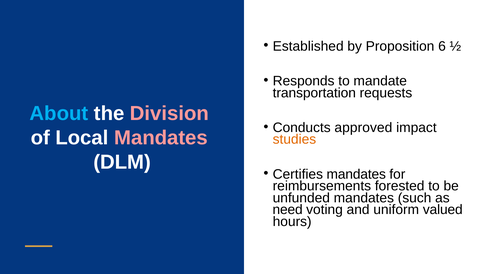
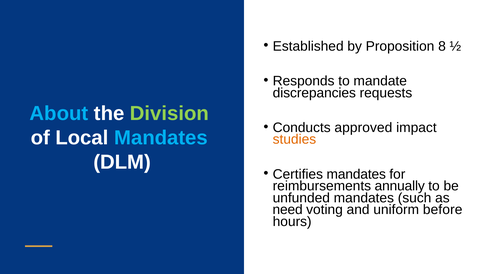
6: 6 -> 8 (442, 46)
transportation: transportation -> discrepancies (314, 93)
Division colour: pink -> light green (169, 114)
Mandates colour: pink -> light blue (161, 138)
forested: forested -> annually (400, 186)
valued: valued -> before (443, 210)
